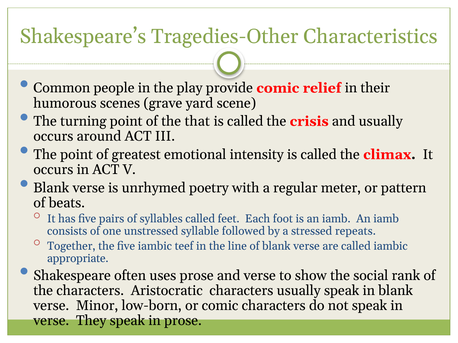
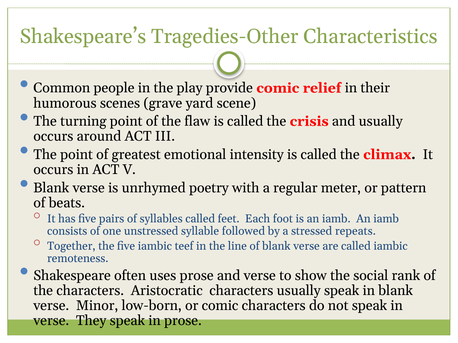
that: that -> flaw (197, 121)
appropriate: appropriate -> remoteness (78, 259)
